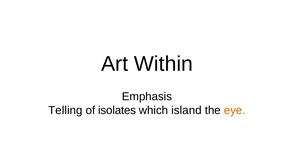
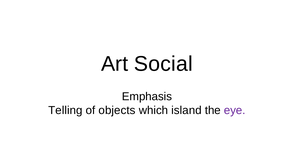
Within: Within -> Social (163, 64)
isolates: isolates -> objects (117, 110)
eye colour: orange -> purple (235, 110)
